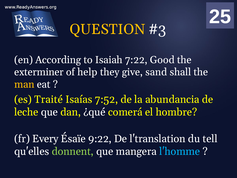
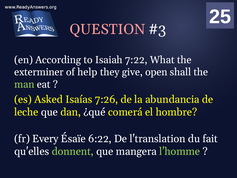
QUESTION colour: yellow -> pink (107, 29)
Good: Good -> What (162, 60)
sand: sand -> open (156, 72)
man colour: yellow -> light green (24, 84)
Traité: Traité -> Asked (49, 99)
7:52: 7:52 -> 7:26 (107, 99)
9:22: 9:22 -> 6:22 (100, 139)
tell: tell -> fait (210, 139)
l'homme colour: light blue -> light green (180, 151)
